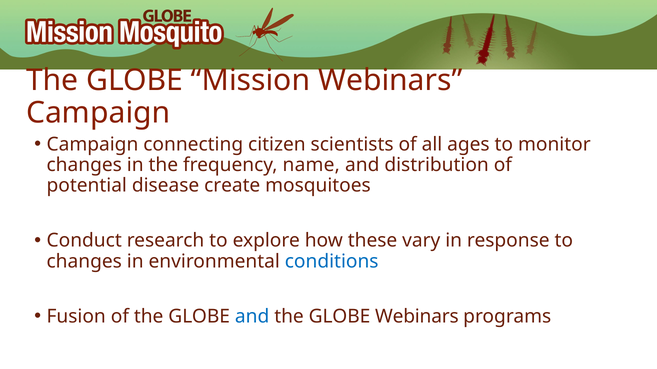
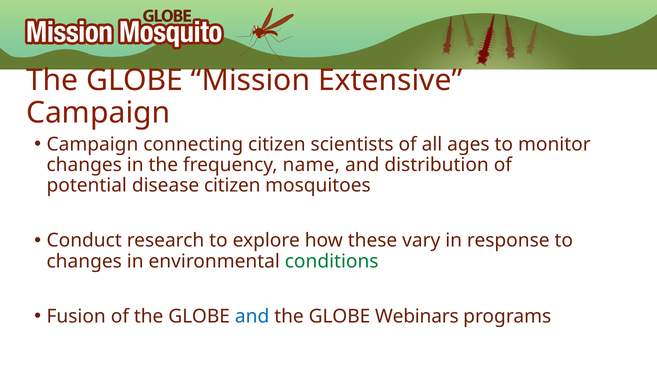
Mission Webinars: Webinars -> Extensive (390, 81)
disease create: create -> citizen (232, 186)
conditions colour: blue -> green (332, 262)
